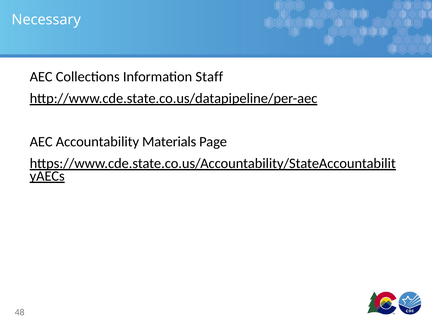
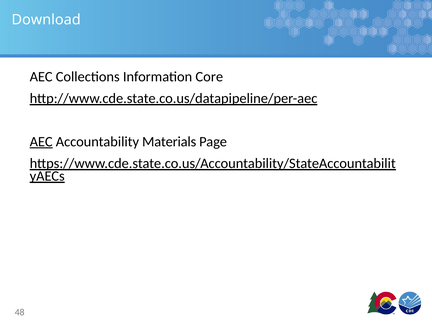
Necessary: Necessary -> Download (46, 20)
Staff: Staff -> Core (209, 77)
AEC underline: none -> present (41, 142)
